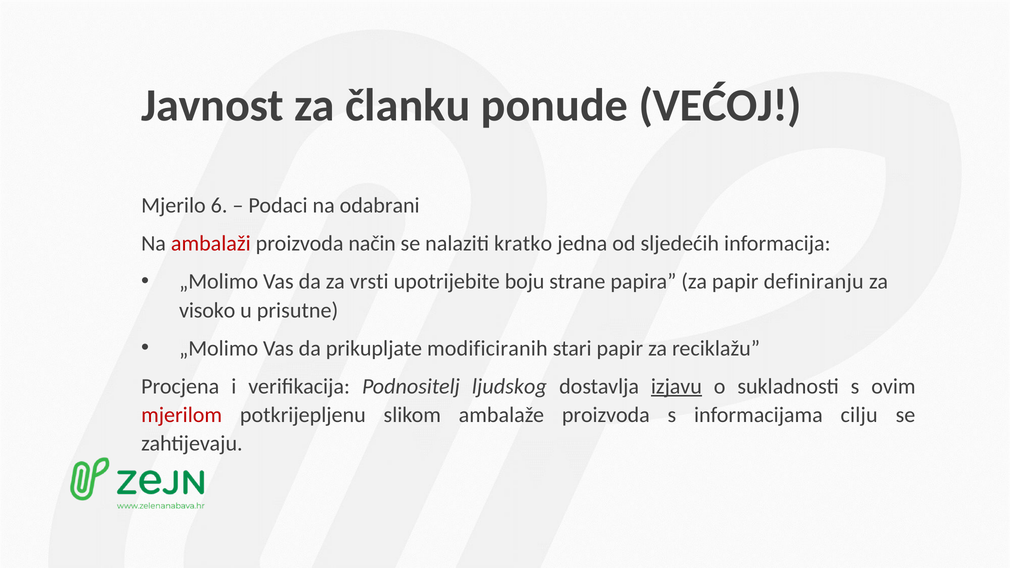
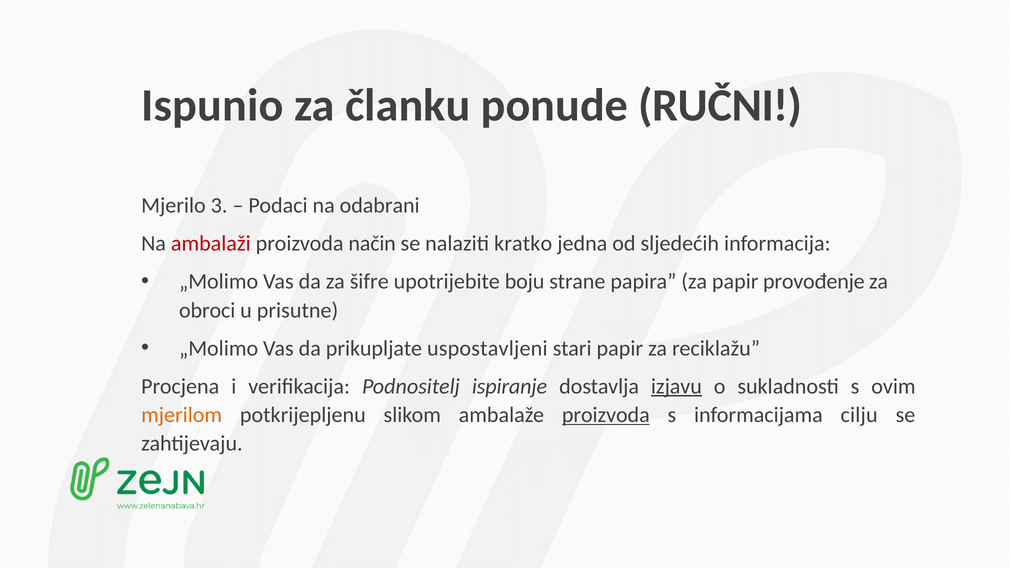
Javnost: Javnost -> Ispunio (212, 105)
VEĆOJ: VEĆOJ -> RUČNI (720, 105)
6: 6 -> 3 (219, 206)
vrsti: vrsti -> šifre (369, 282)
definiranju: definiranju -> provođenje (814, 282)
visoko: visoko -> obroci (207, 310)
modificiranih: modificiranih -> uspostavljeni (487, 348)
ljudskog: ljudskog -> ispiranje (509, 386)
mjerilom colour: red -> orange (182, 415)
proizvoda underline: none -> present (606, 415)
